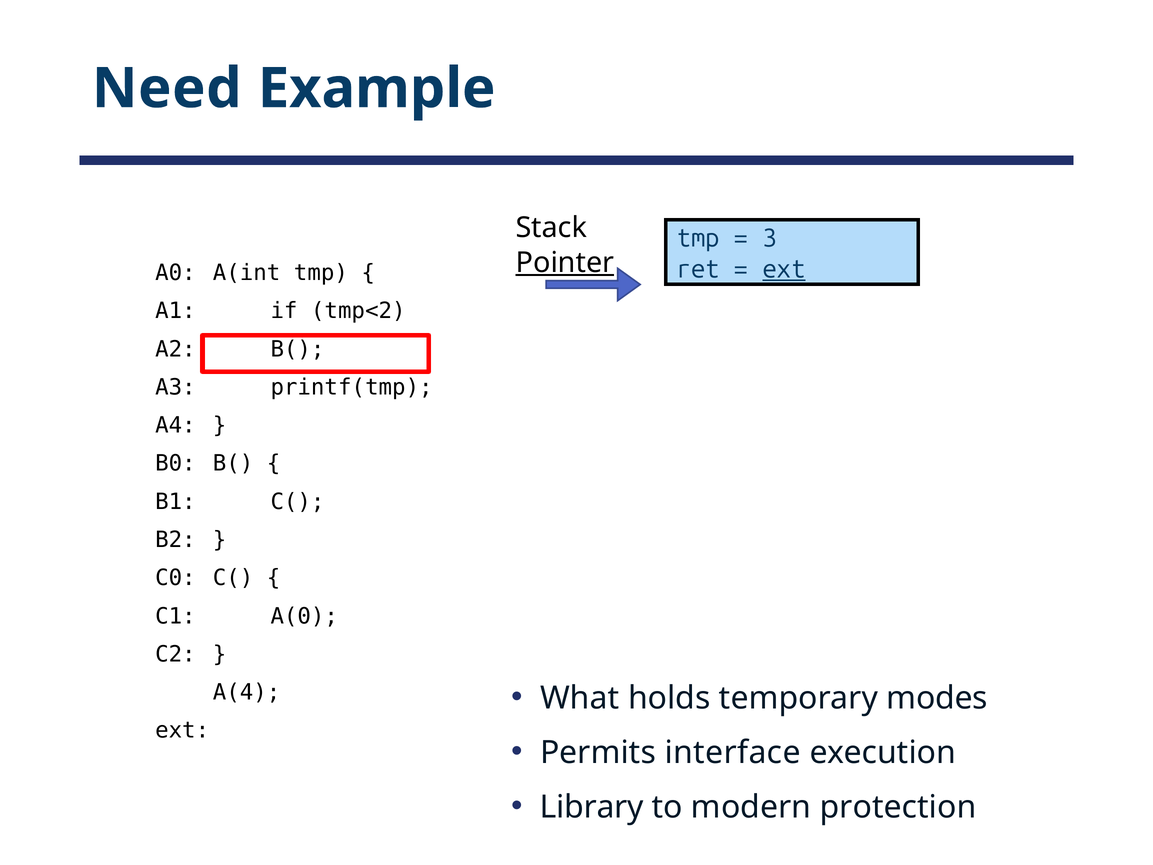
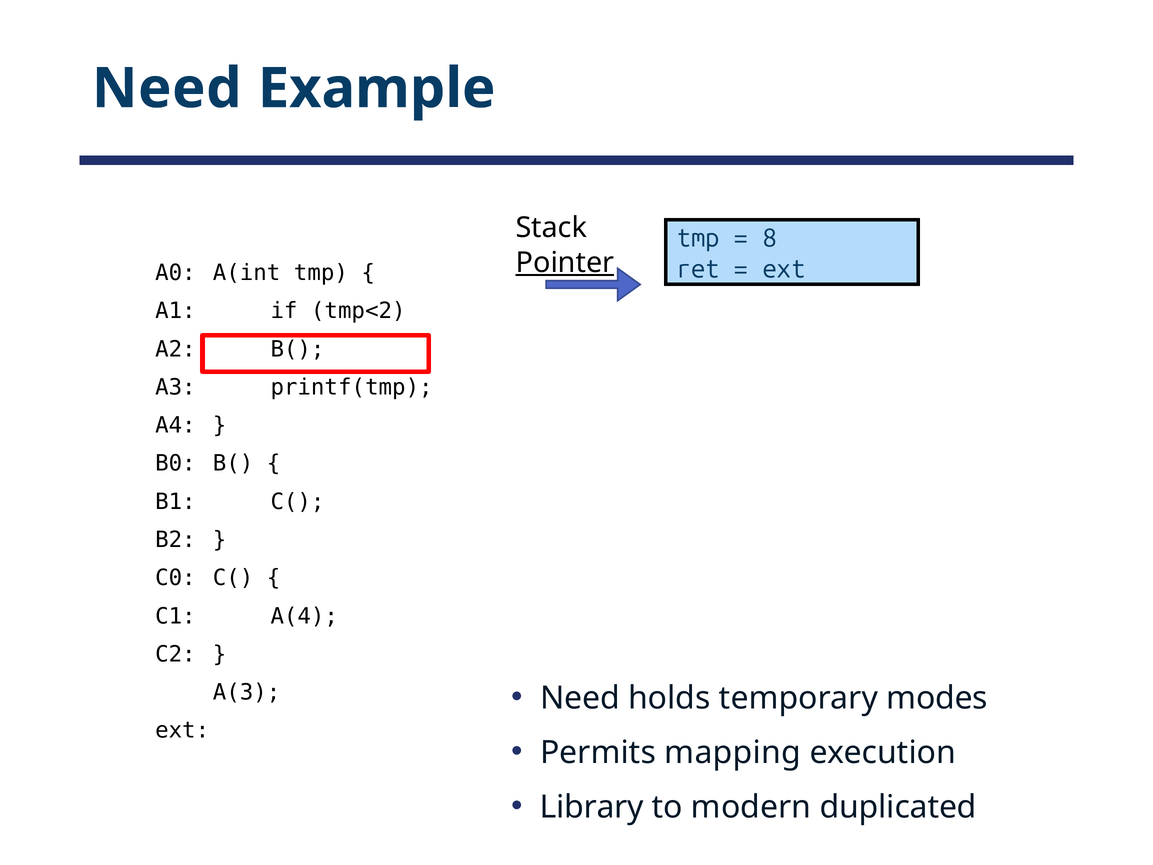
3: 3 -> 8 (770, 238)
ext underline: present -> none (784, 269)
A(0: A(0 -> A(4 (304, 616)
What: What -> Need (580, 698)
A(4: A(4 -> A(3 (247, 692)
interface: interface -> mapping (733, 752)
protection: protection -> duplicated (898, 807)
